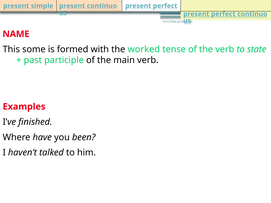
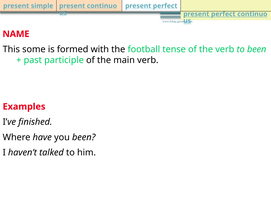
worked: worked -> football (144, 49)
to state: state -> been (257, 49)
